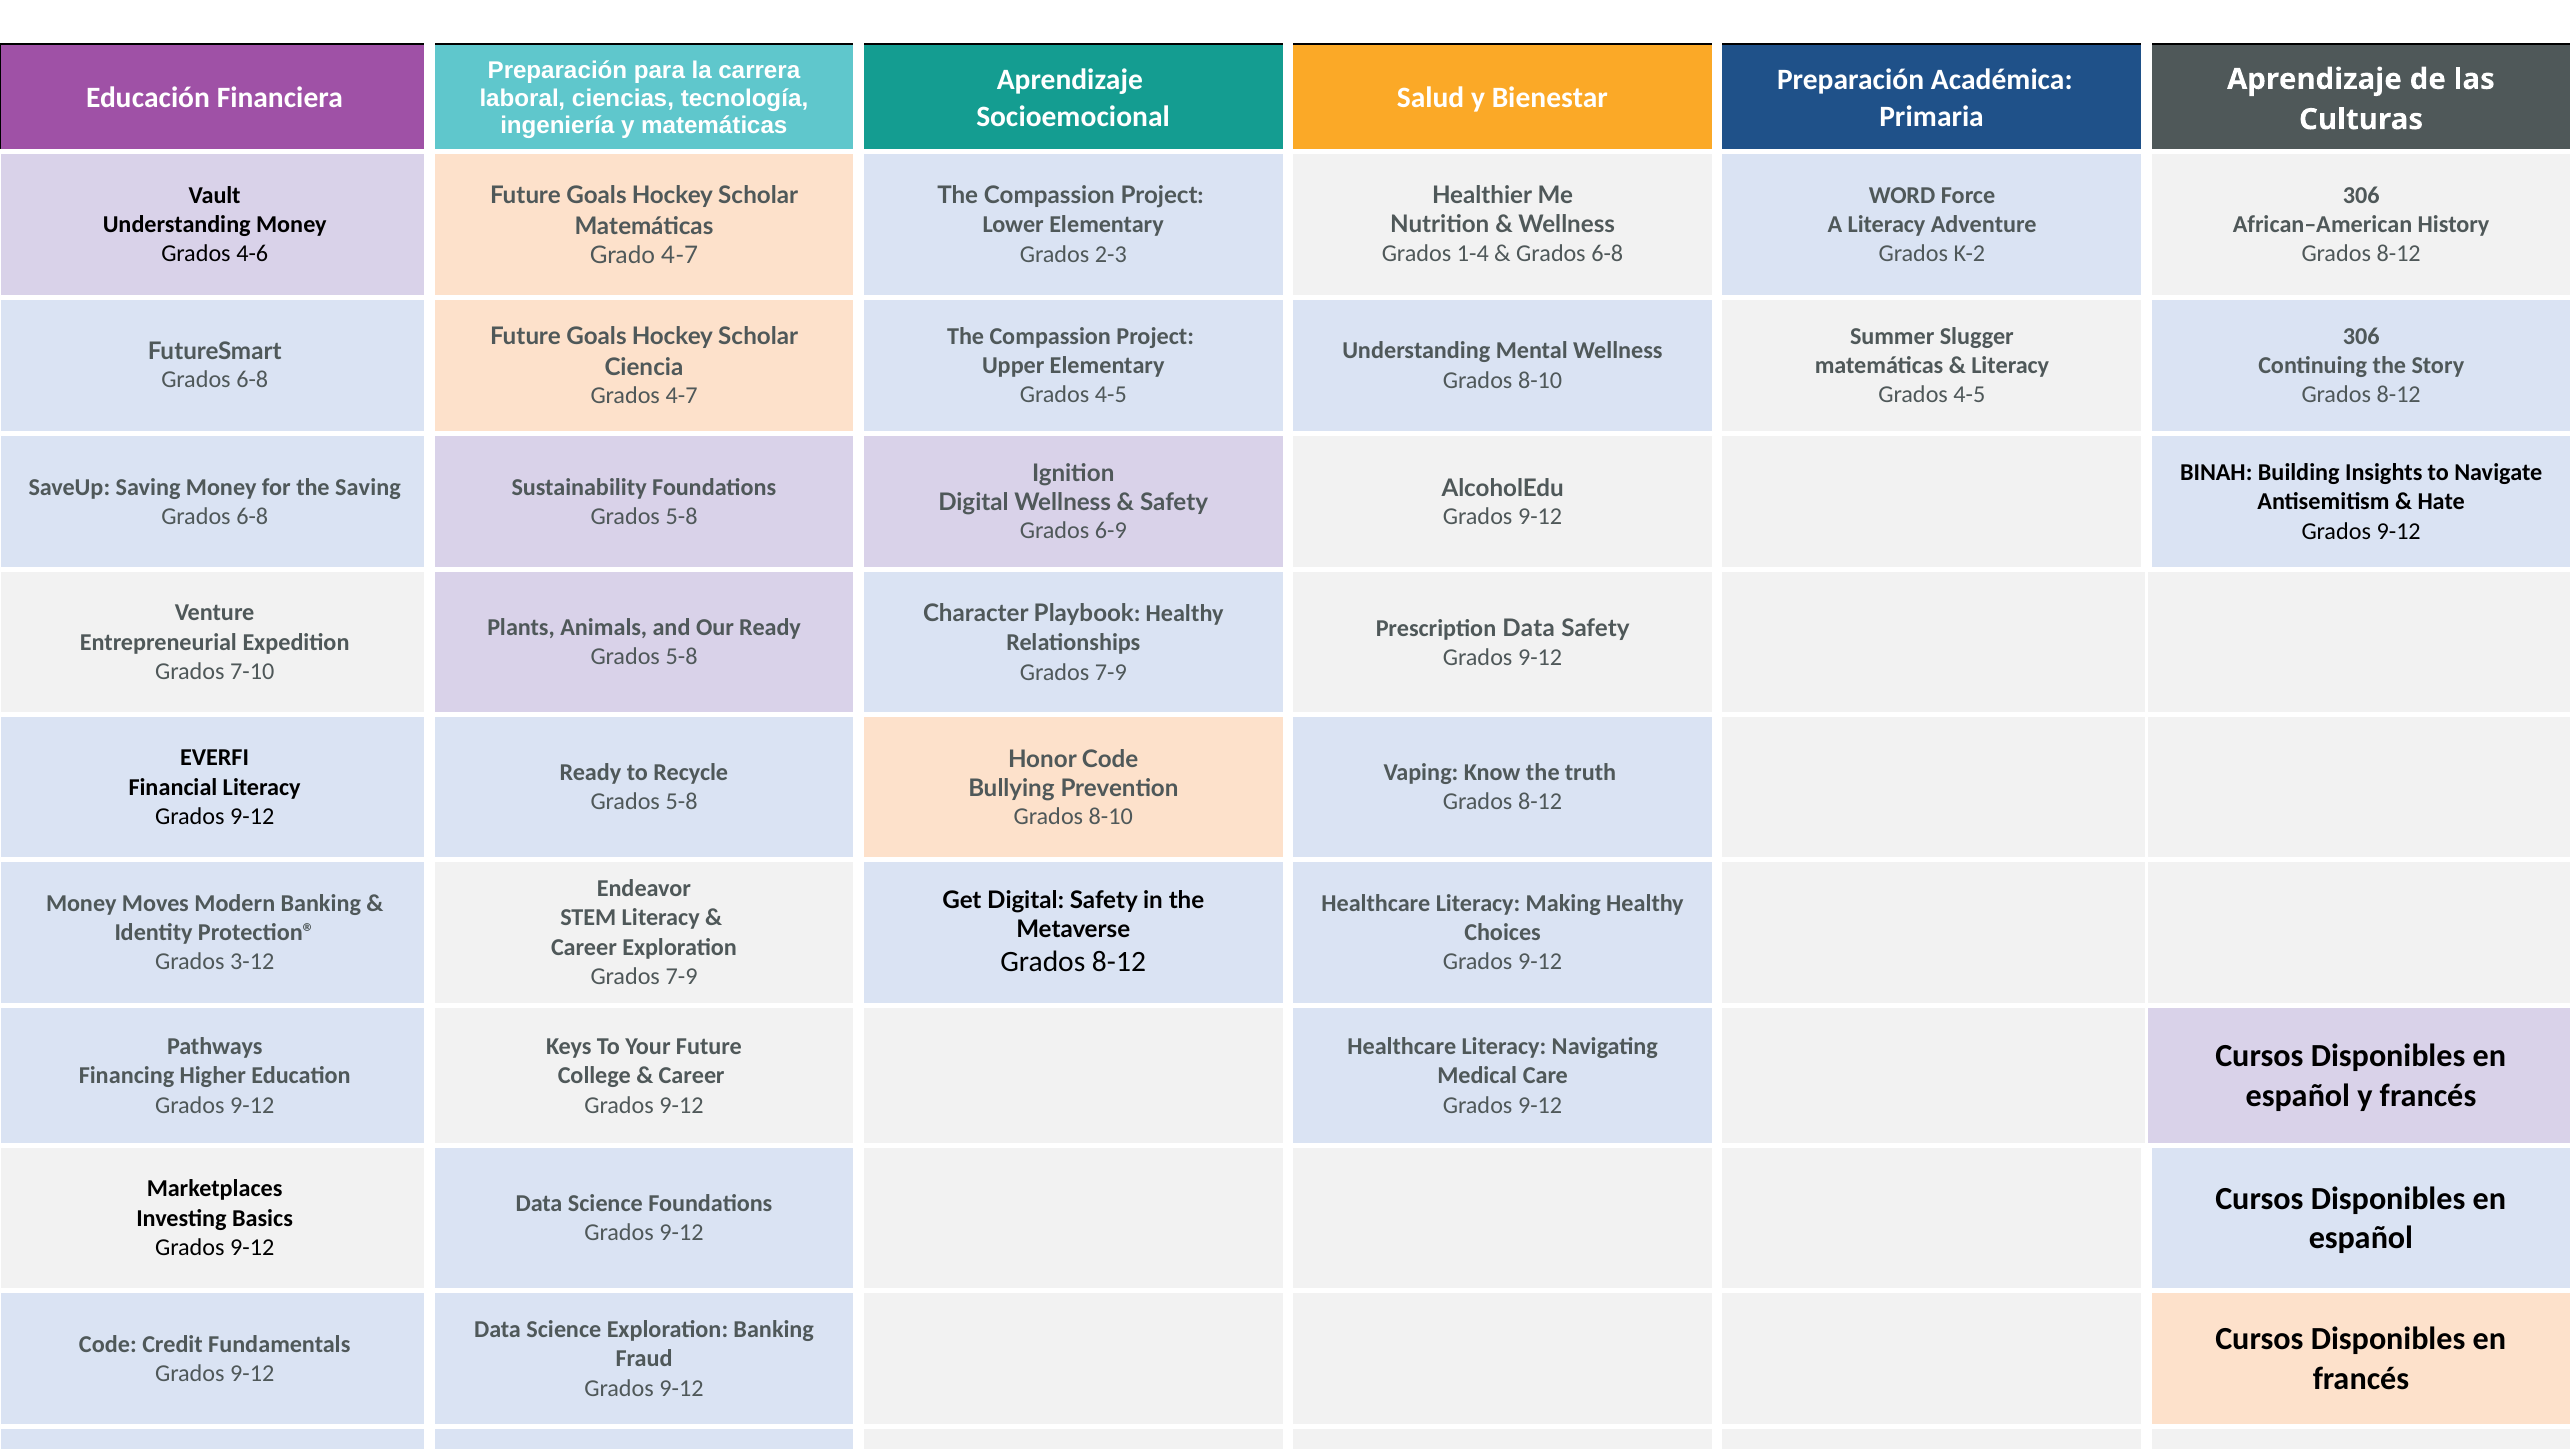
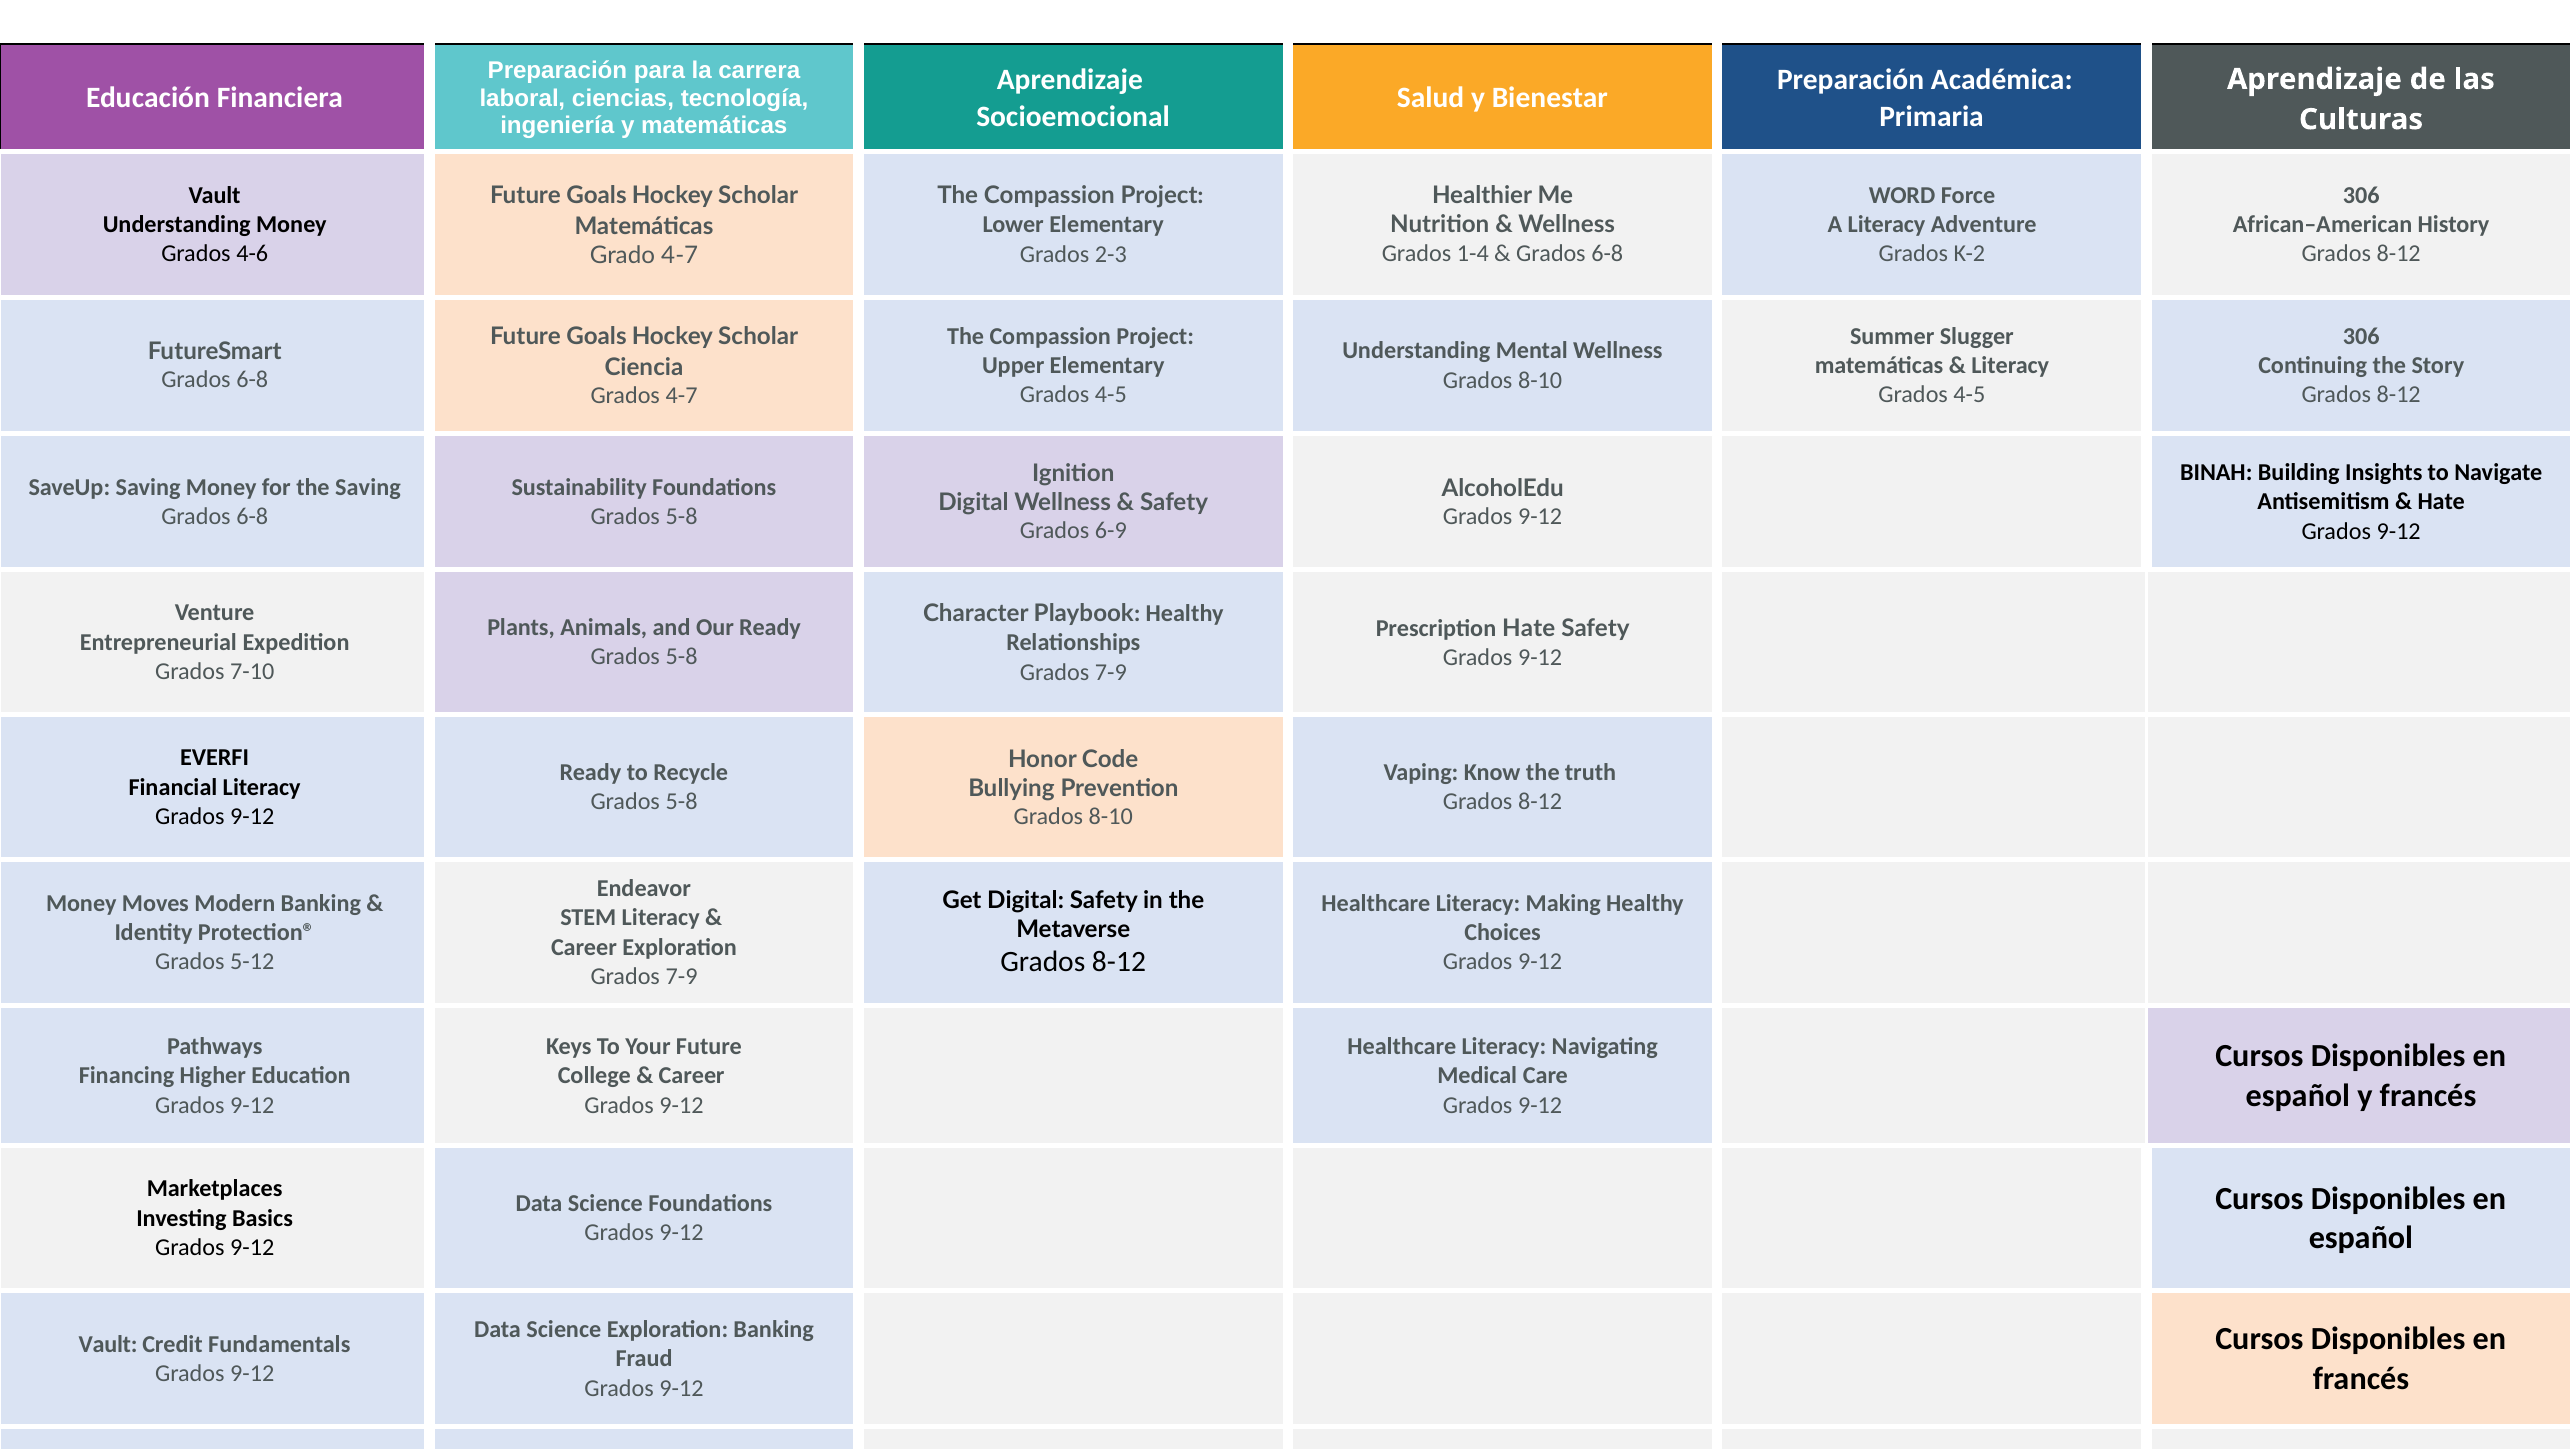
Prescription Data: Data -> Hate (1529, 628)
3-12: 3-12 -> 5-12 (252, 962)
Code: Code -> Vault (108, 1344)
